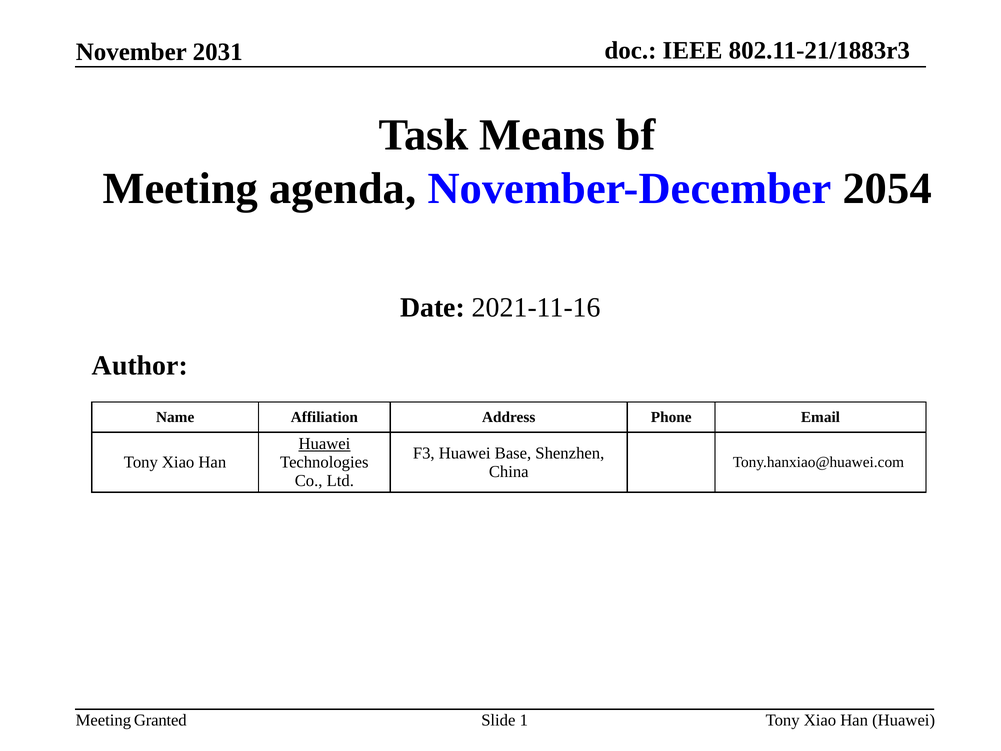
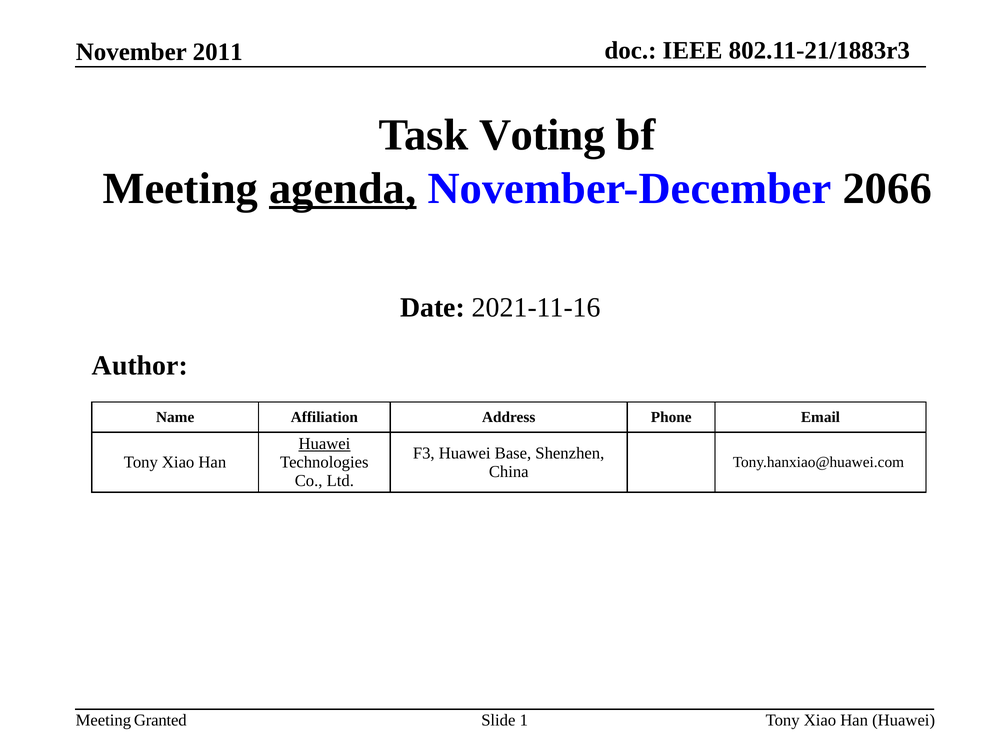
2031: 2031 -> 2011 (218, 52)
Means: Means -> Voting (542, 135)
agenda underline: none -> present (343, 188)
2054: 2054 -> 2066 (887, 188)
